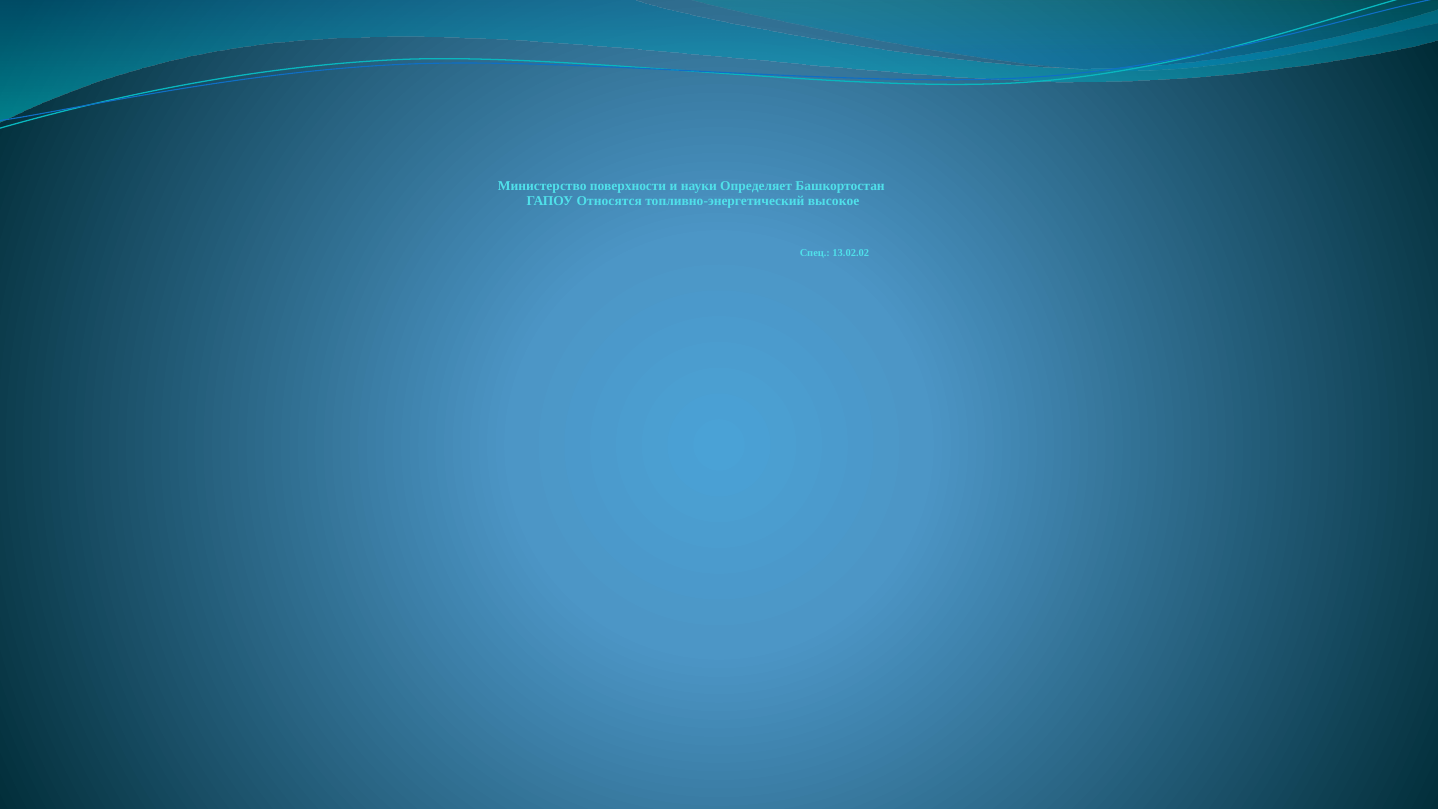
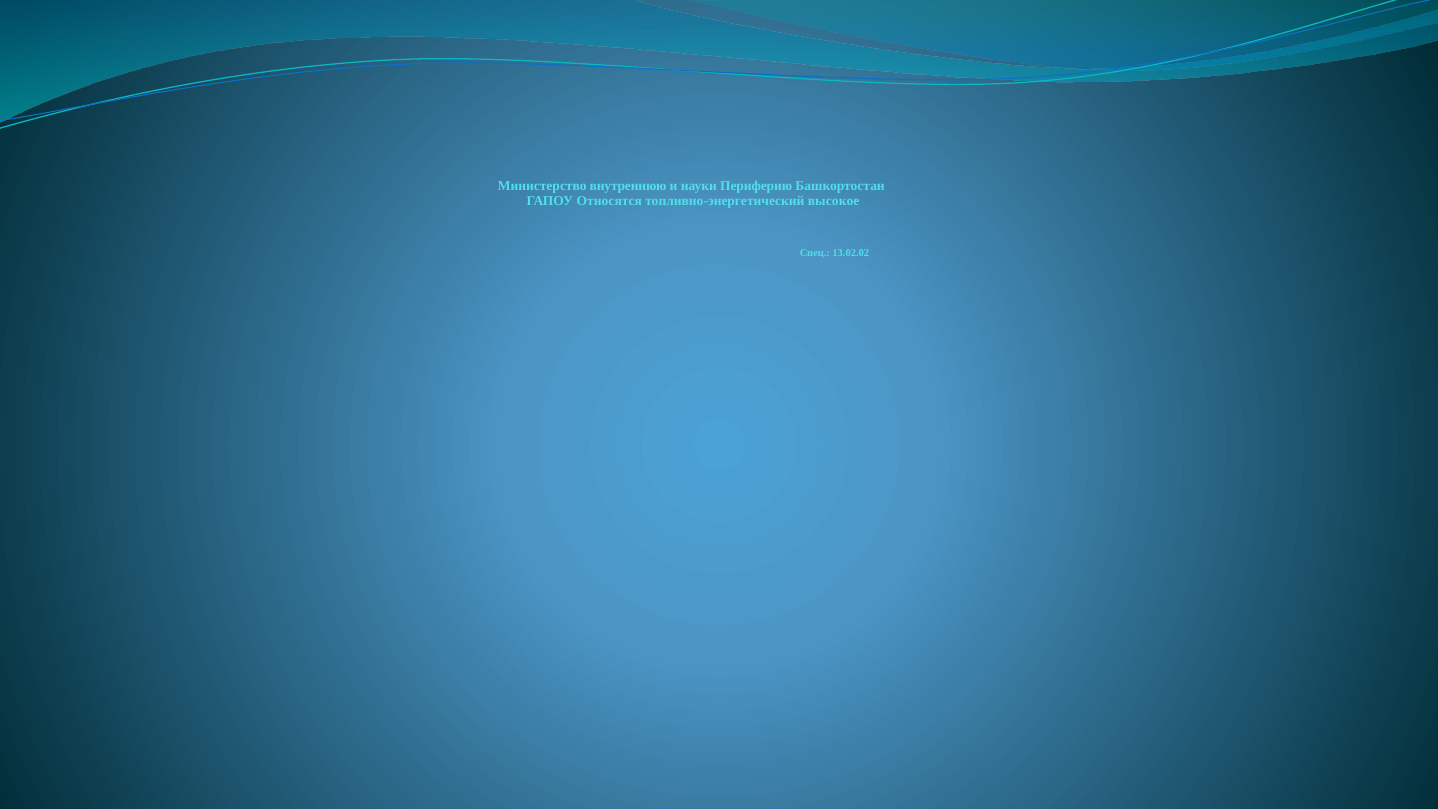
поверхности: поверхности -> внутреннюю (628, 186)
Определяет: Определяет -> Периферию (756, 186)
